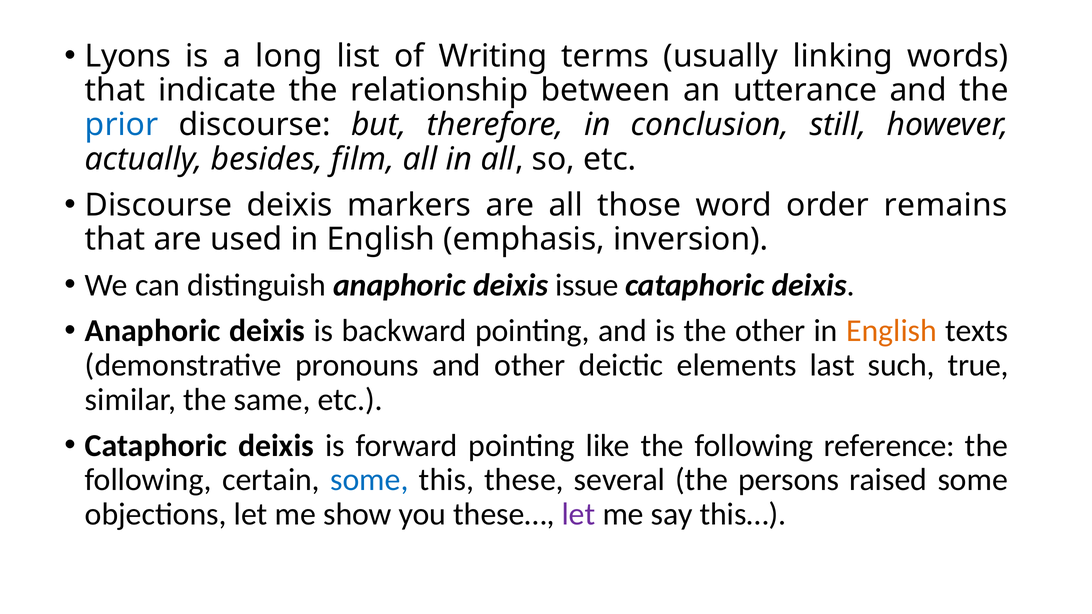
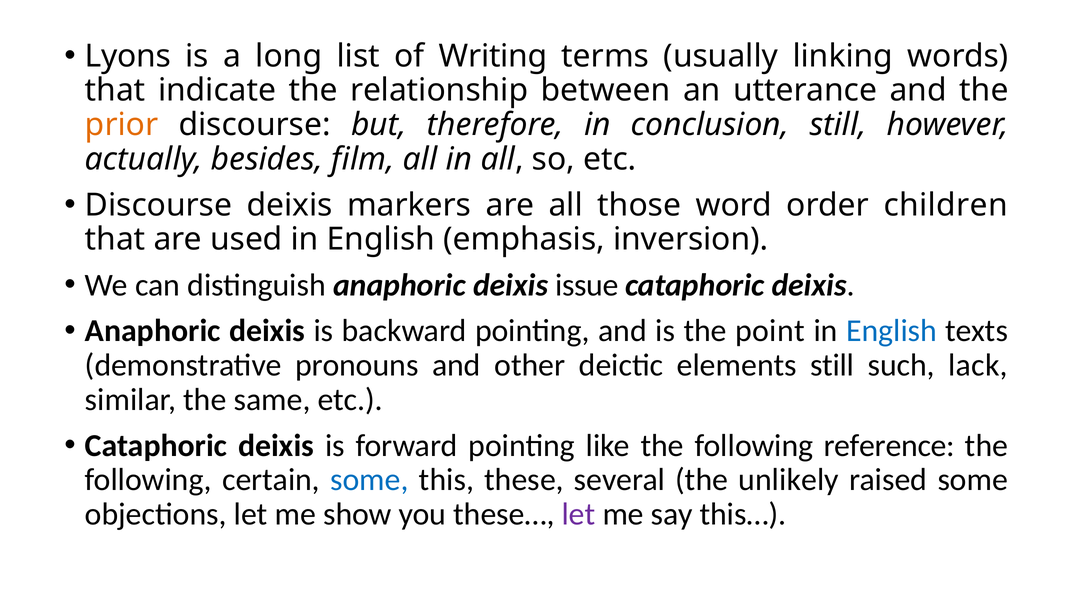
prior colour: blue -> orange (122, 125)
remains: remains -> children (946, 205)
the other: other -> point (770, 331)
English colour: orange -> blue (892, 331)
elements last: last -> still (832, 365)
true: true -> lack (978, 365)
persons: persons -> unlikely (789, 480)
